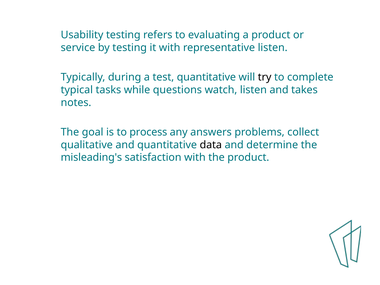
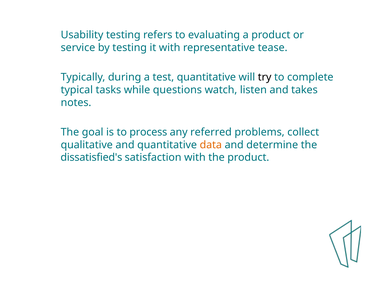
representative listen: listen -> tease (273, 48)
answers: answers -> referred (211, 132)
data colour: black -> orange (211, 145)
misleading's: misleading's -> dissatisfied's (91, 157)
